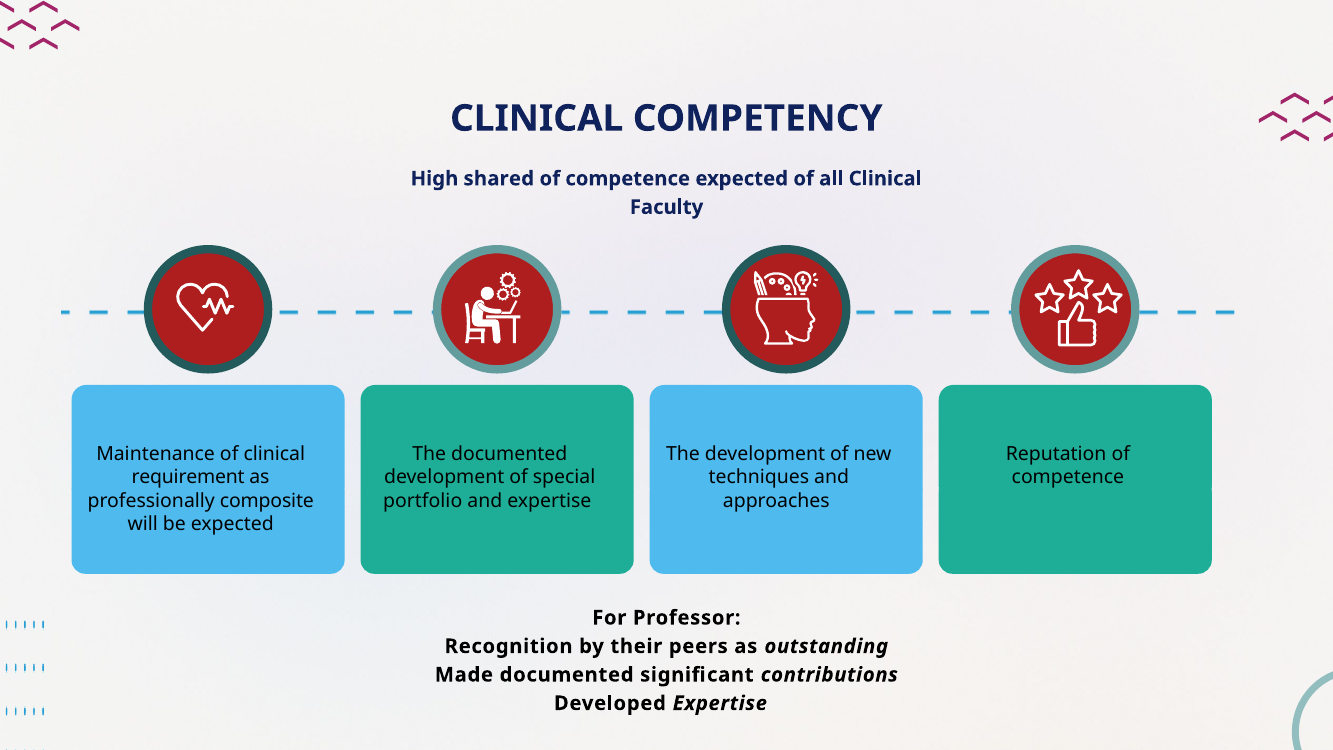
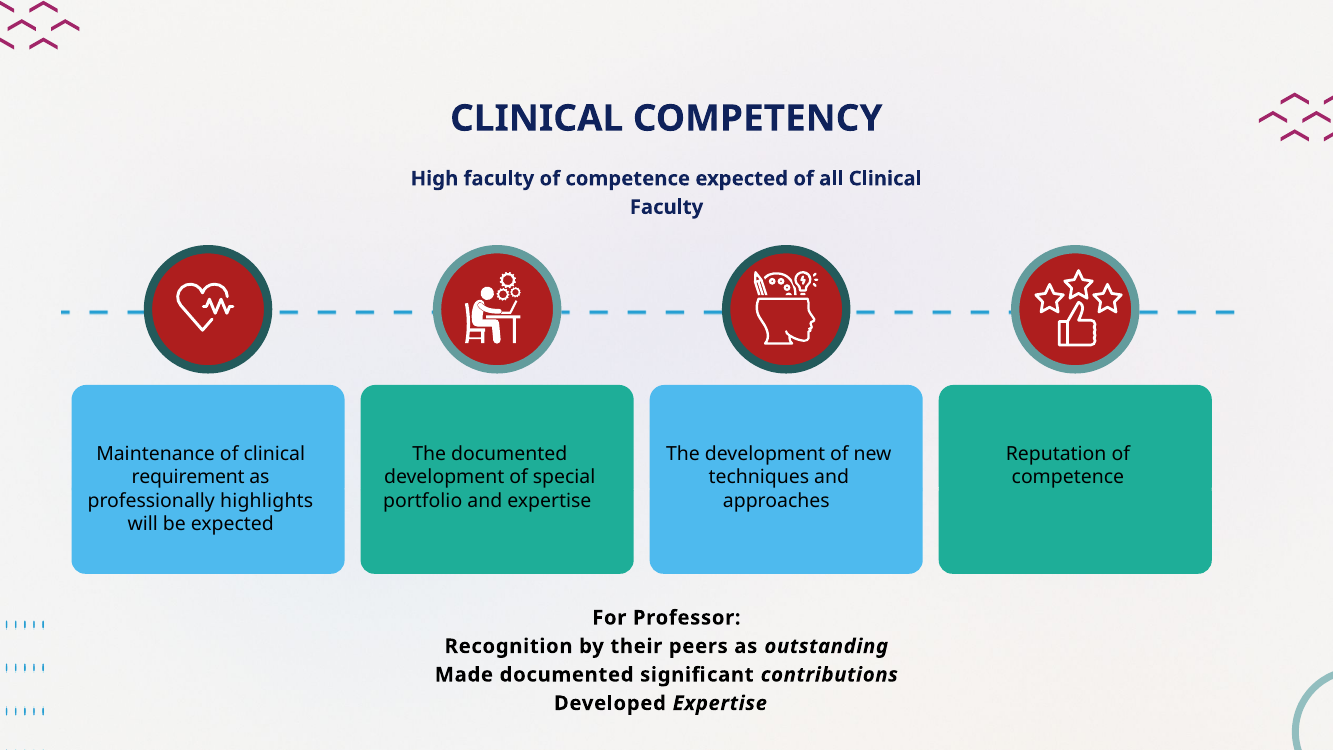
High shared: shared -> faculty (499, 179)
composite: composite -> highlights (267, 501)
